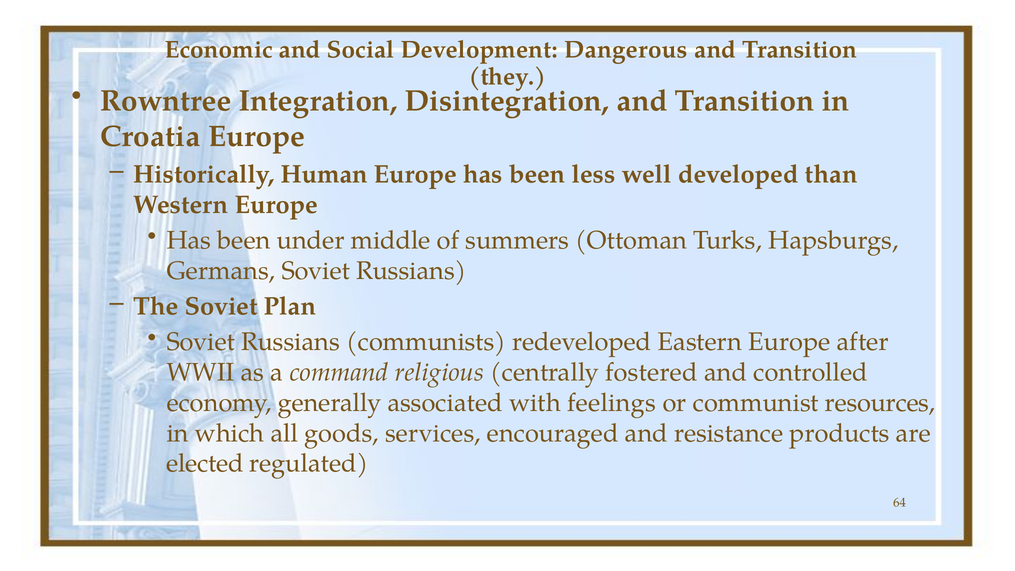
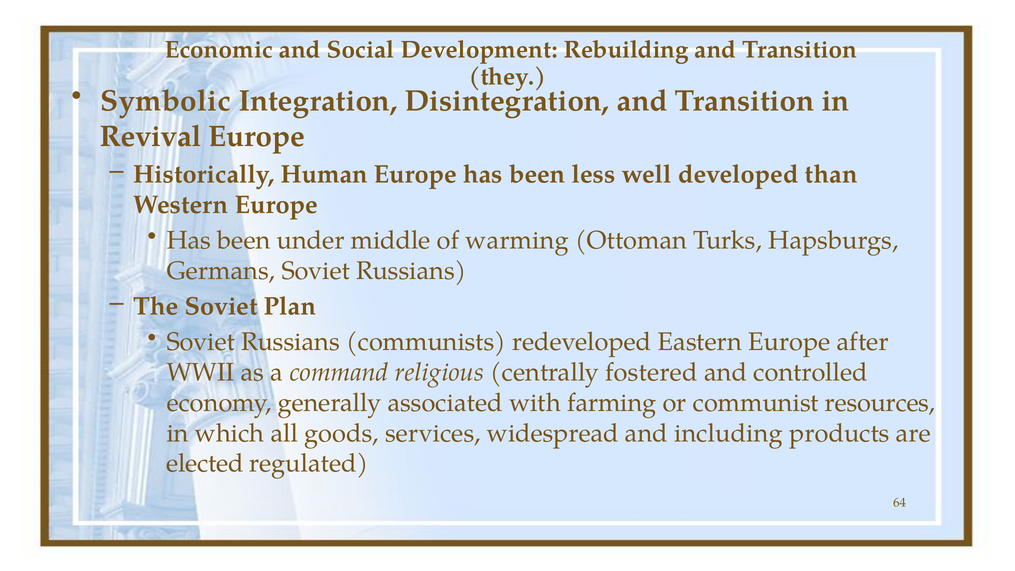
Dangerous: Dangerous -> Rebuilding (626, 50)
Rowntree: Rowntree -> Symbolic (166, 101)
Croatia: Croatia -> Revival (151, 137)
summers: summers -> warming (517, 240)
feelings: feelings -> farming (612, 403)
encouraged: encouraged -> widespread (553, 433)
resistance: resistance -> including (729, 433)
